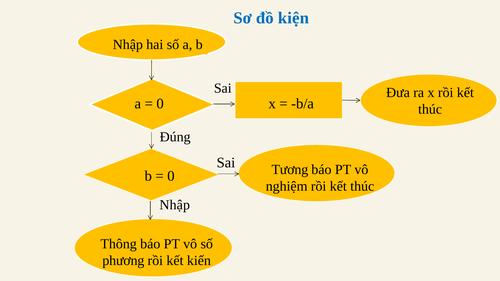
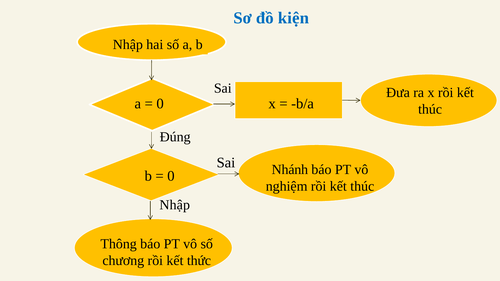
Tương: Tương -> Nhánh (290, 170)
phương: phương -> chương (123, 261)
kiến: kiến -> thức (199, 261)
